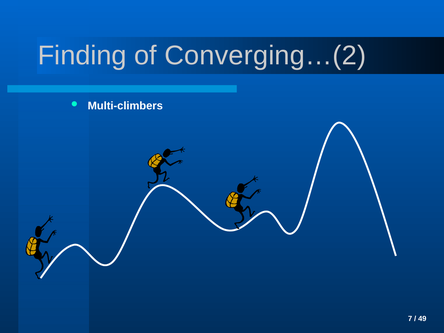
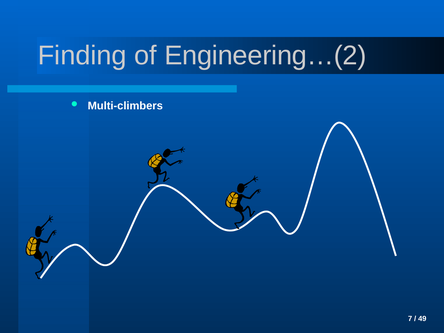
Converging…(2: Converging…(2 -> Engineering…(2 (265, 56)
